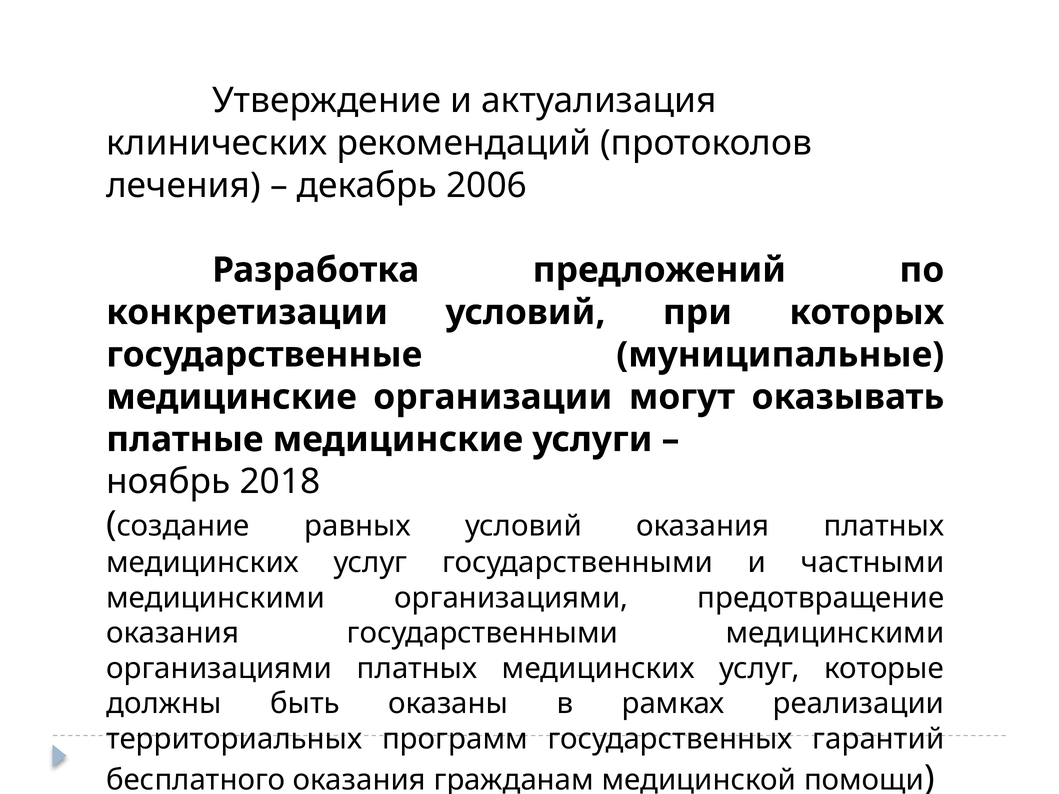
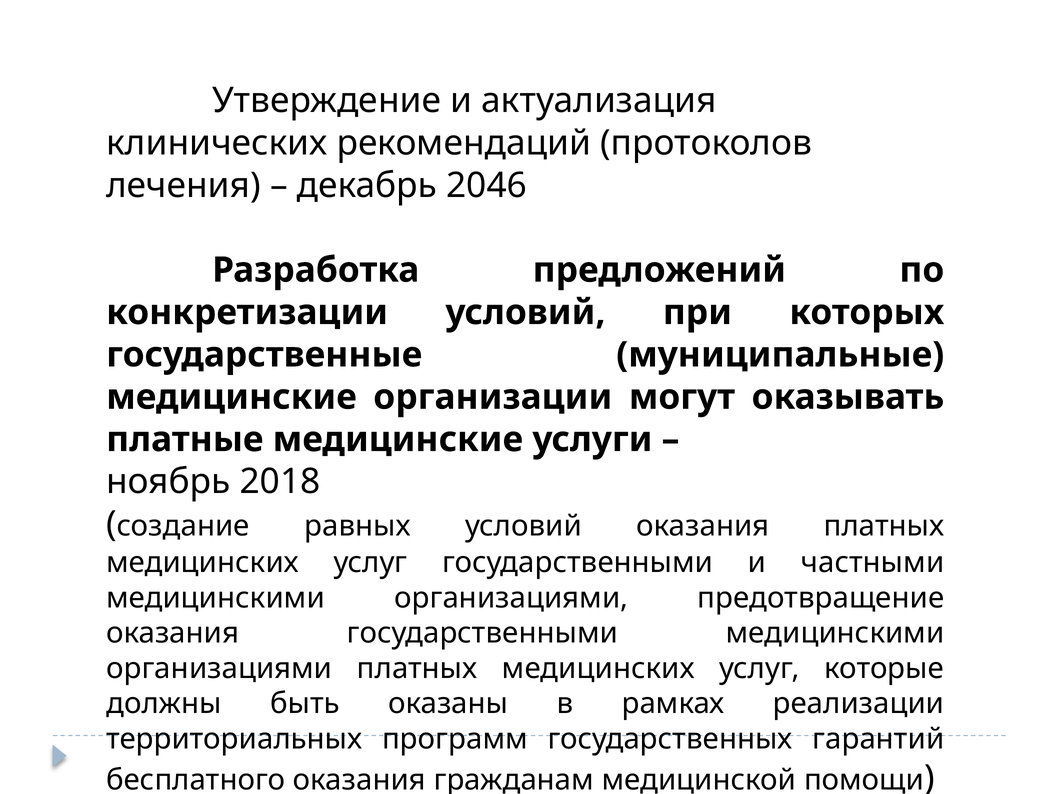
2006: 2006 -> 2046 (487, 185)
